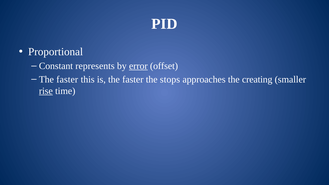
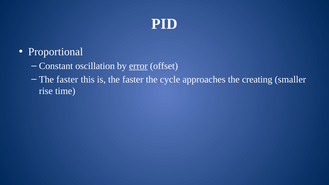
represents: represents -> oscillation (95, 66)
stops: stops -> cycle (170, 79)
rise underline: present -> none (46, 91)
